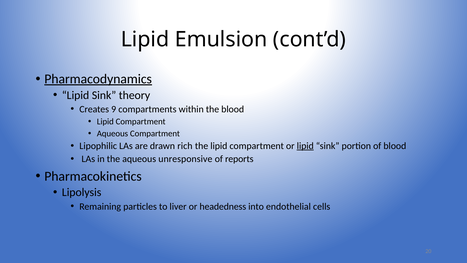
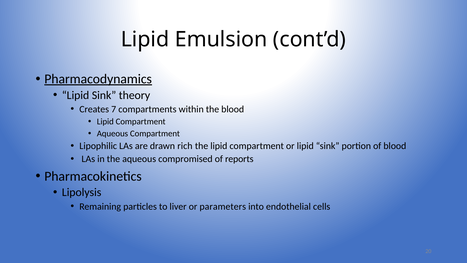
9: 9 -> 7 (114, 109)
lipid underline: present -> none (305, 146)
unresponsive: unresponsive -> compromised (185, 159)
headedness: headedness -> parameters (223, 206)
